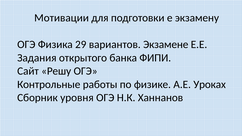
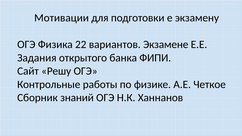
29: 29 -> 22 (81, 45)
Уроках: Уроках -> Четкое (210, 84)
уровня: уровня -> знаний (77, 98)
